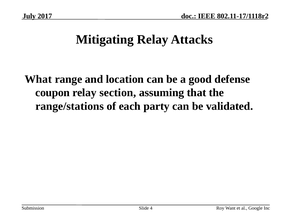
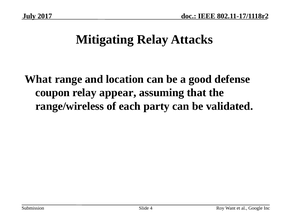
section: section -> appear (118, 93)
range/stations: range/stations -> range/wireless (70, 106)
